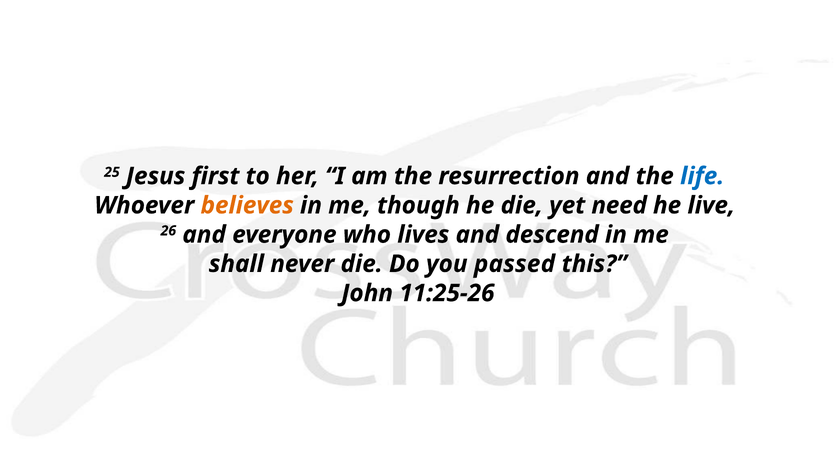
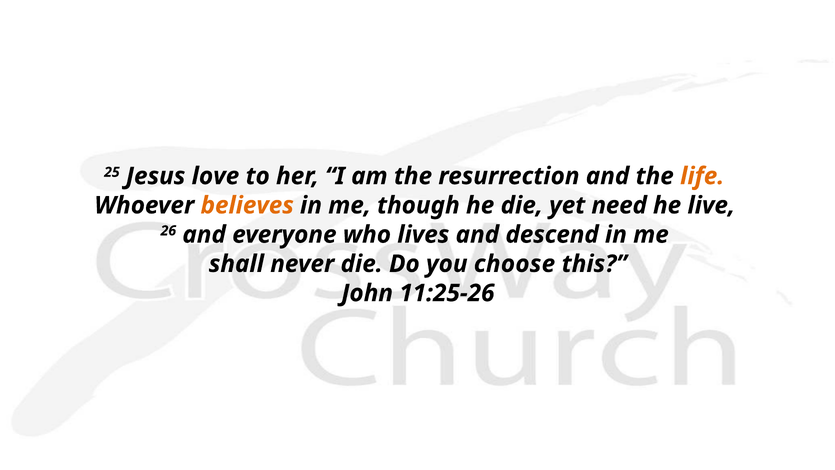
first: first -> love (215, 176)
life colour: blue -> orange (702, 176)
passed: passed -> choose (515, 264)
